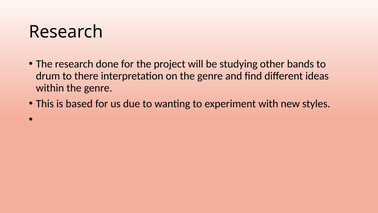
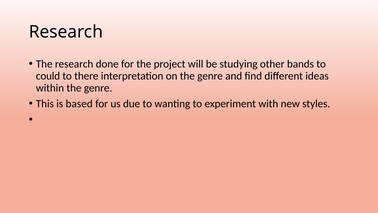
drum: drum -> could (48, 76)
